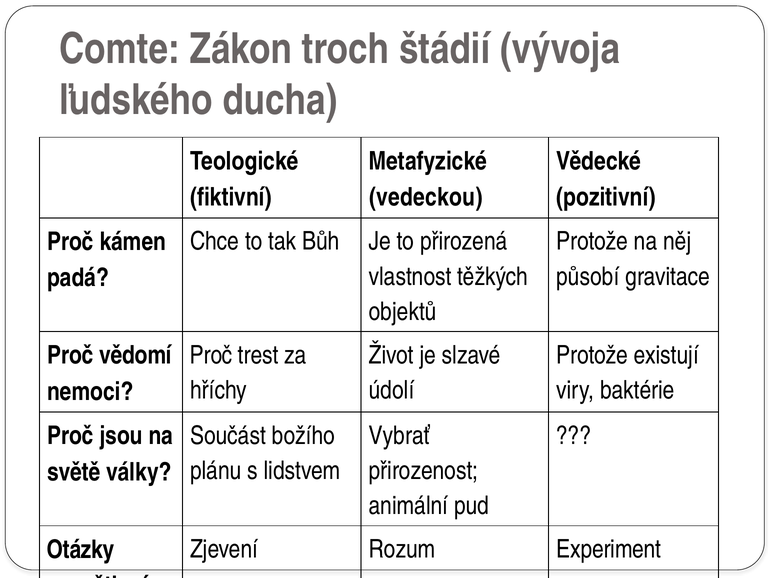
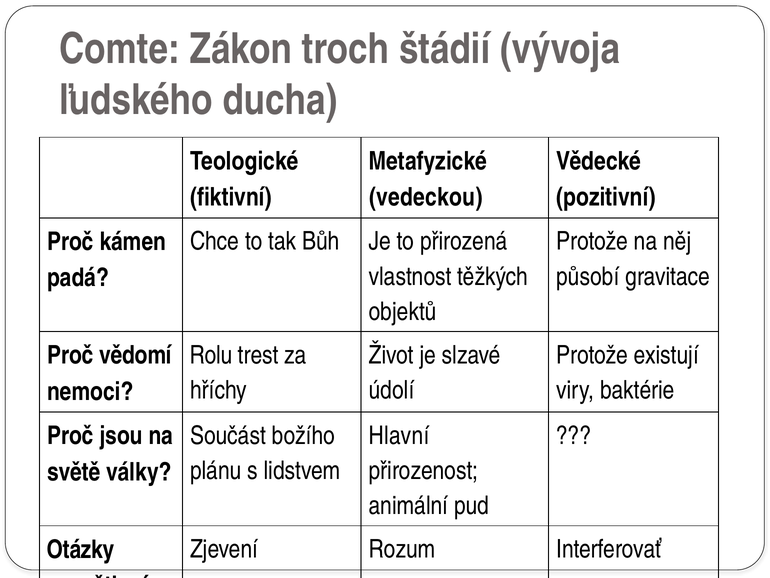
Proč: Proč -> Rolu (211, 355)
Vybrať: Vybrať -> Hlavní (399, 435)
Experiment: Experiment -> Interferovať (609, 549)
